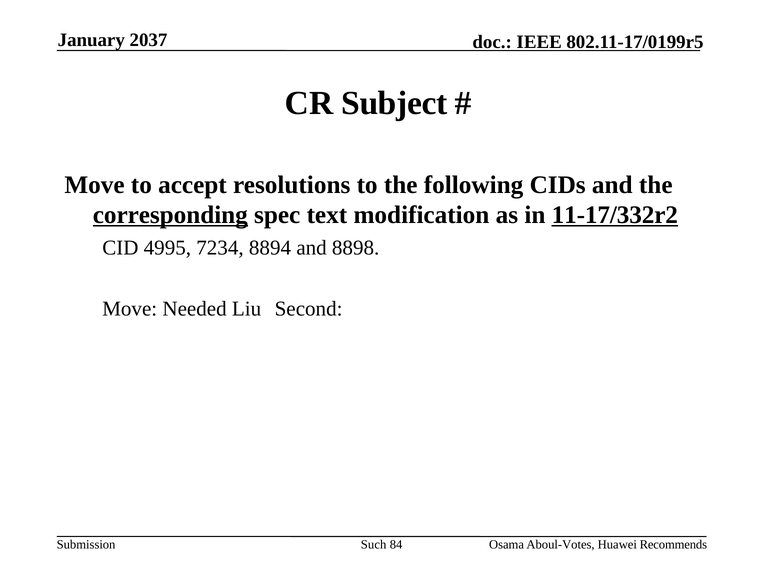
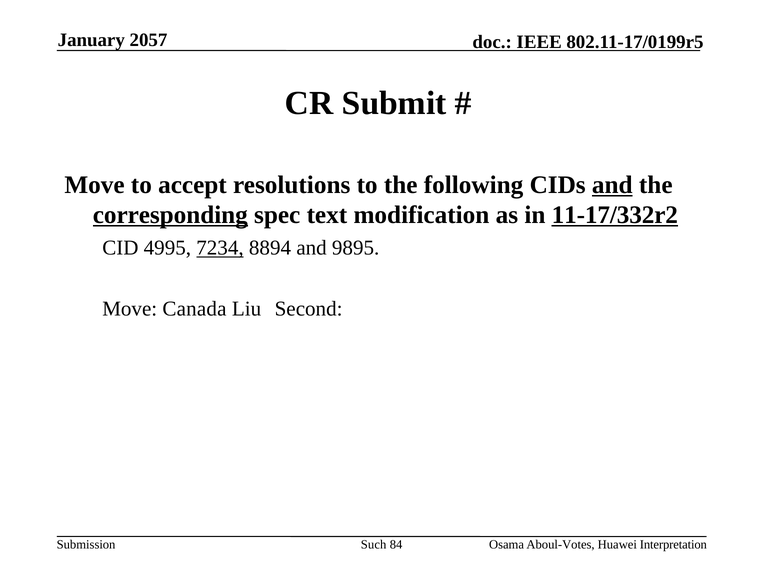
2037: 2037 -> 2057 (148, 40)
Subject: Subject -> Submit (394, 103)
and underline: none -> present (612, 185)
7234 underline: none -> present (220, 248)
8898: 8898 -> 9895 (356, 248)
Needed: Needed -> Canada (194, 309)
Recommends: Recommends -> Interpretation (673, 545)
